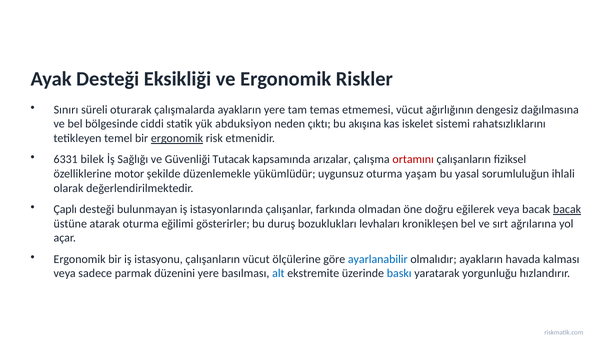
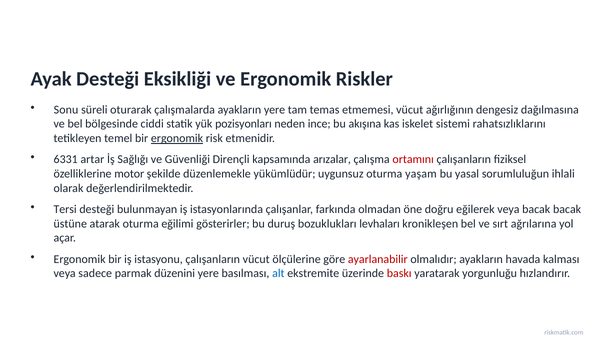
Sınırı: Sınırı -> Sonu (66, 110)
abduksiyon: abduksiyon -> pozisyonları (243, 124)
çıktı: çıktı -> ince (319, 124)
bilek: bilek -> artar (92, 160)
Tutacak: Tutacak -> Dirençli (231, 160)
Çaplı: Çaplı -> Tersi (65, 210)
bacak underline: present -> none (567, 210)
ayarlanabilir colour: blue -> red (378, 259)
baskı colour: blue -> red (399, 274)
